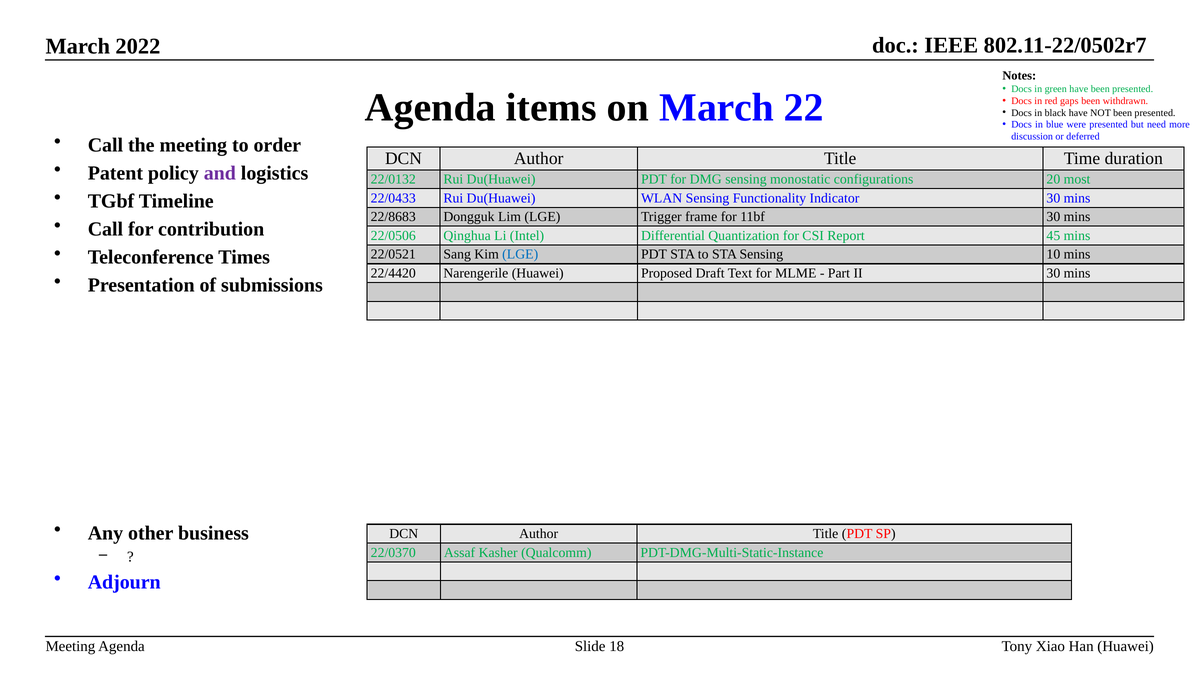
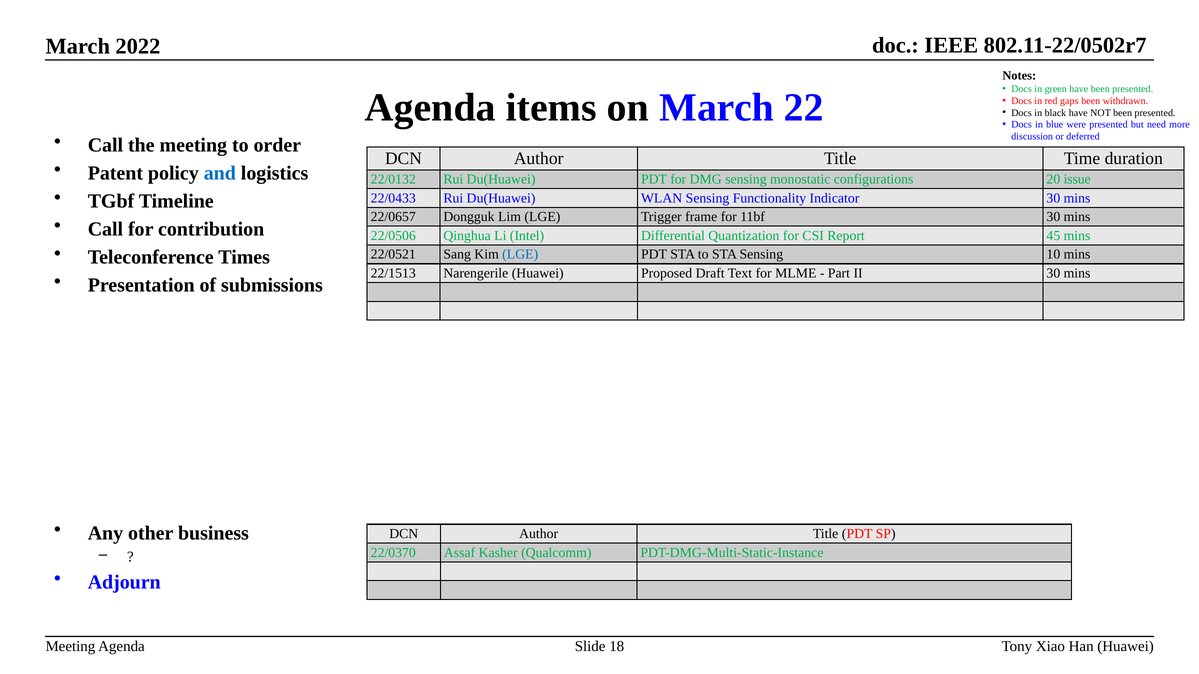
and colour: purple -> blue (220, 173)
most: most -> issue (1077, 179)
22/8683: 22/8683 -> 22/0657 (393, 217)
22/4420: 22/4420 -> 22/1513 (393, 273)
